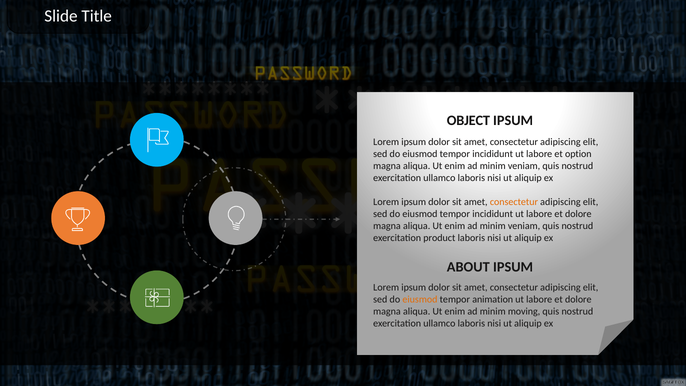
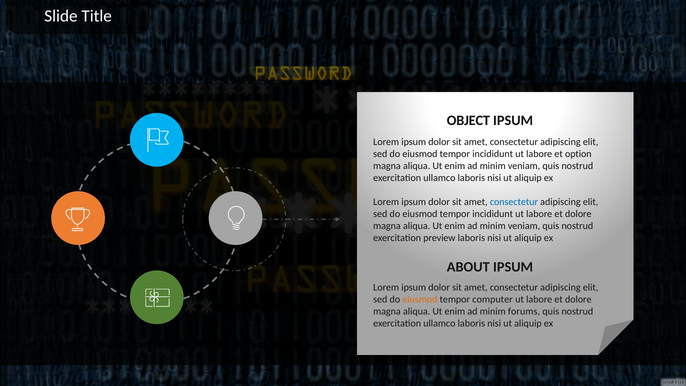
consectetur colour: orange -> blue (514, 202)
product: product -> preview (439, 238)
animation: animation -> computer (493, 300)
moving: moving -> forums (524, 312)
